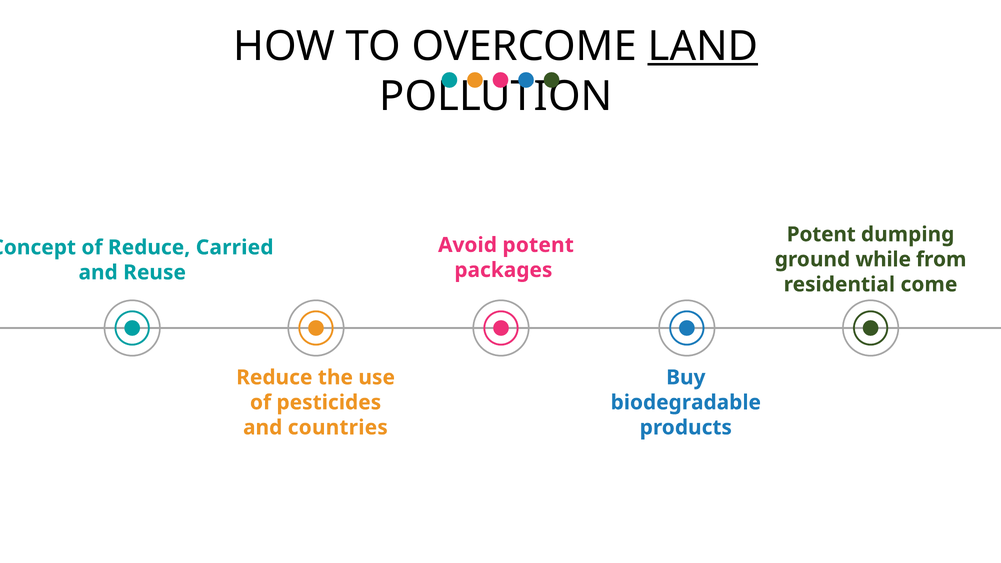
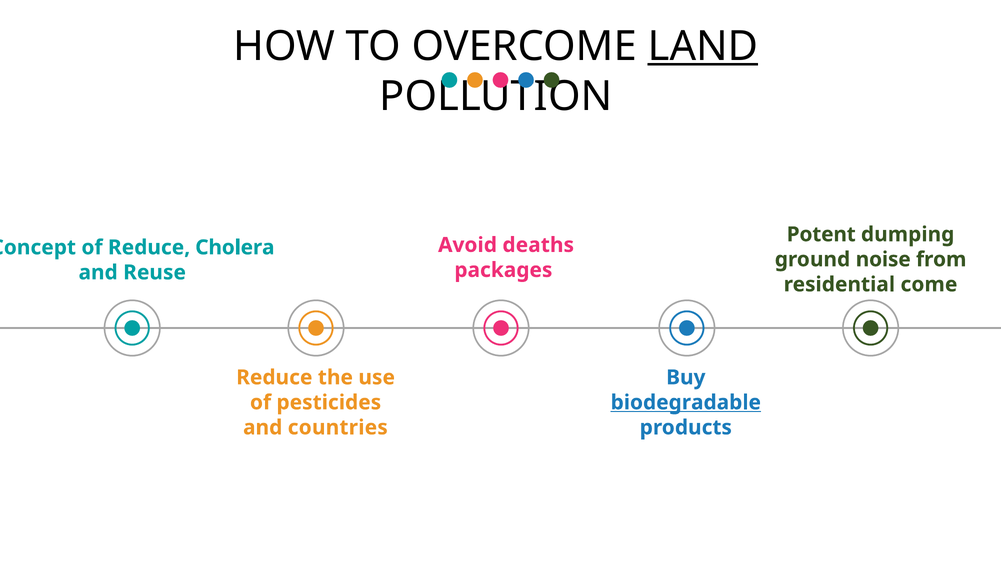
Avoid potent: potent -> deaths (538, 245)
Carried: Carried -> Cholera (235, 247)
while: while -> noise (883, 259)
biodegradable underline: none -> present (686, 403)
